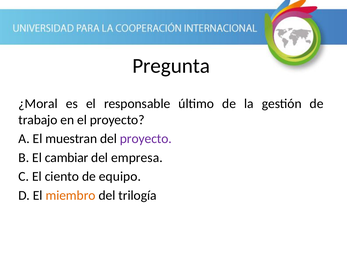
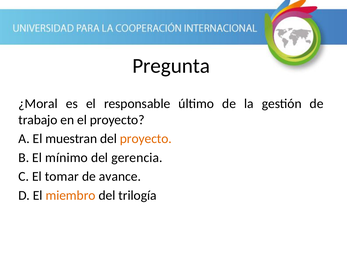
proyecto colour: purple -> orange (146, 139)
cambiar: cambiar -> mínimo (67, 158)
empresa: empresa -> gerencia (137, 158)
ciento: ciento -> tomar (62, 177)
equipo: equipo -> avance (120, 177)
